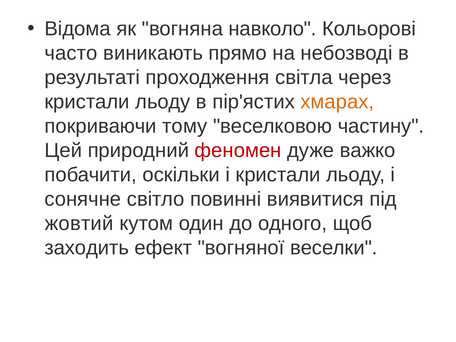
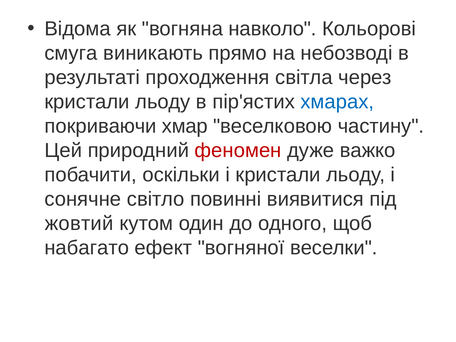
часто: часто -> смуга (71, 53)
хмарах colour: orange -> blue (337, 102)
тому: тому -> хмар (185, 126)
заходить: заходить -> набагато (87, 248)
